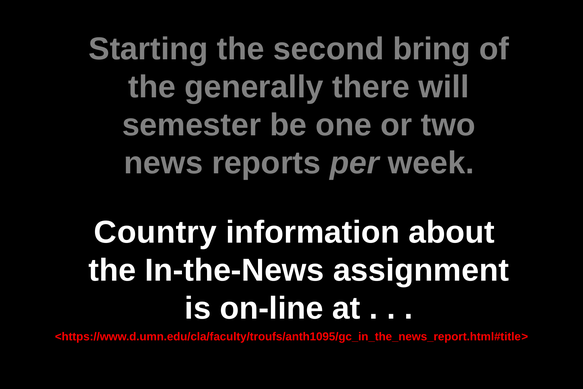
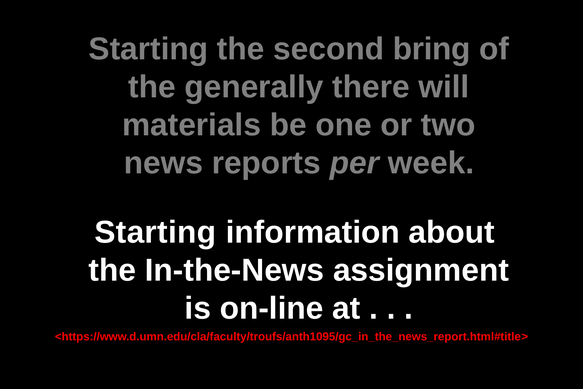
semester: semester -> materials (192, 125)
Country: Country -> Starting (155, 232)
